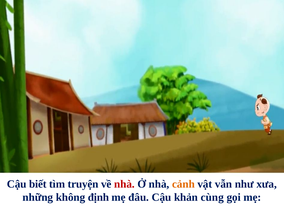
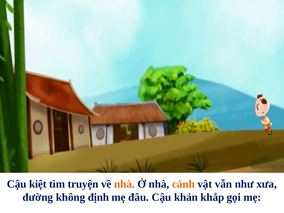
biết: biết -> kiệt (38, 184)
nhà colour: red -> orange (124, 184)
những: những -> đường (38, 197)
cùng: cùng -> khắp (212, 197)
